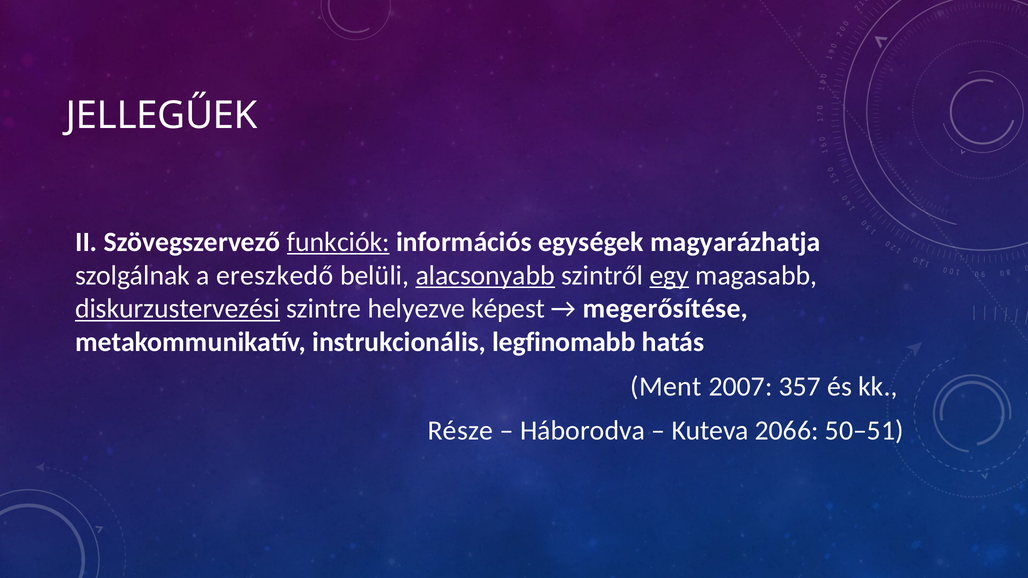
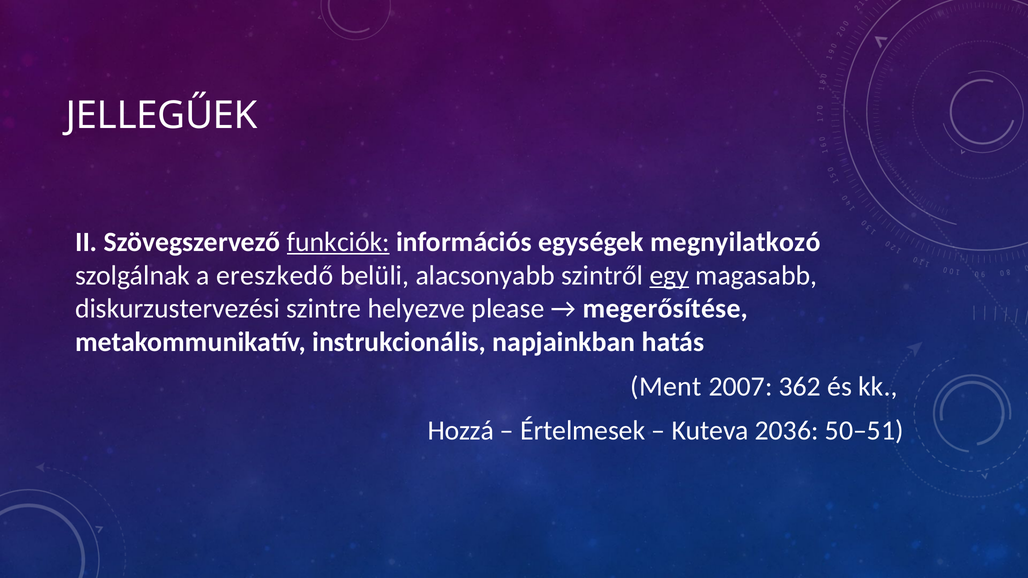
magyarázhatja: magyarázhatja -> megnyilatkozó (735, 242)
alacsonyabb underline: present -> none (485, 275)
diskurzustervezési underline: present -> none (178, 309)
képest: képest -> please (508, 309)
legfinomabb: legfinomabb -> napjainkban (564, 342)
357: 357 -> 362 (800, 387)
Része: Része -> Hozzá (461, 431)
Háborodva: Háborodva -> Értelmesek (583, 431)
2066: 2066 -> 2036 (787, 431)
